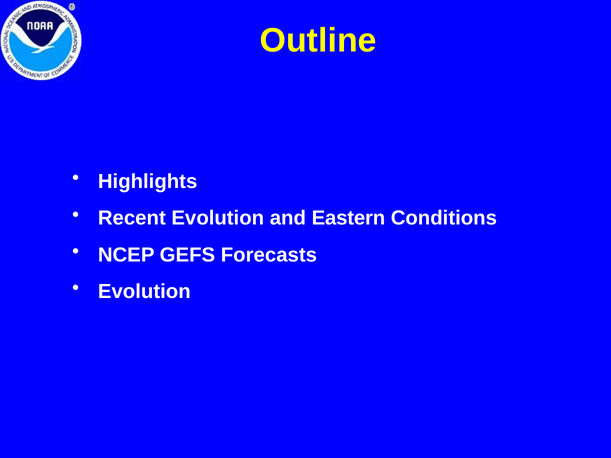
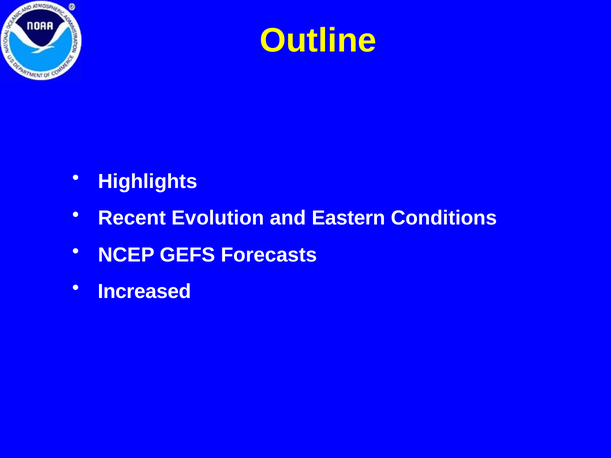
Evolution: Evolution -> Increased (144, 292)
